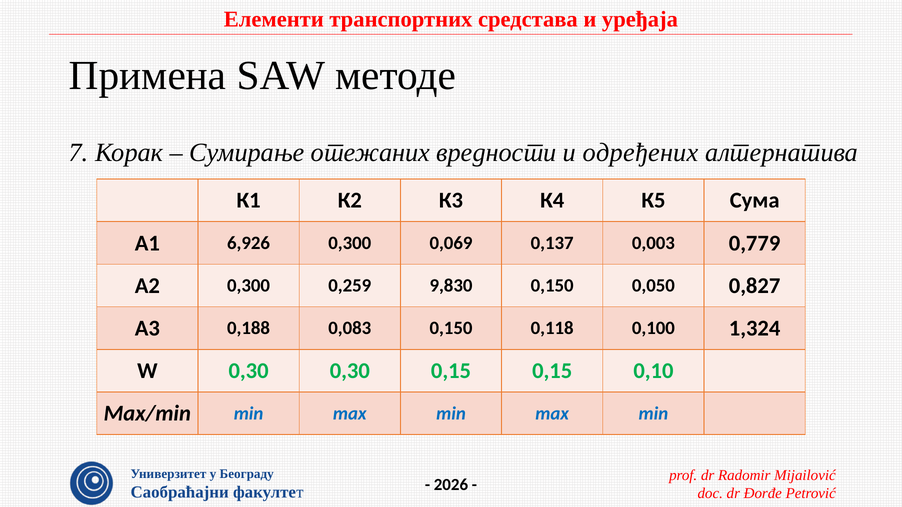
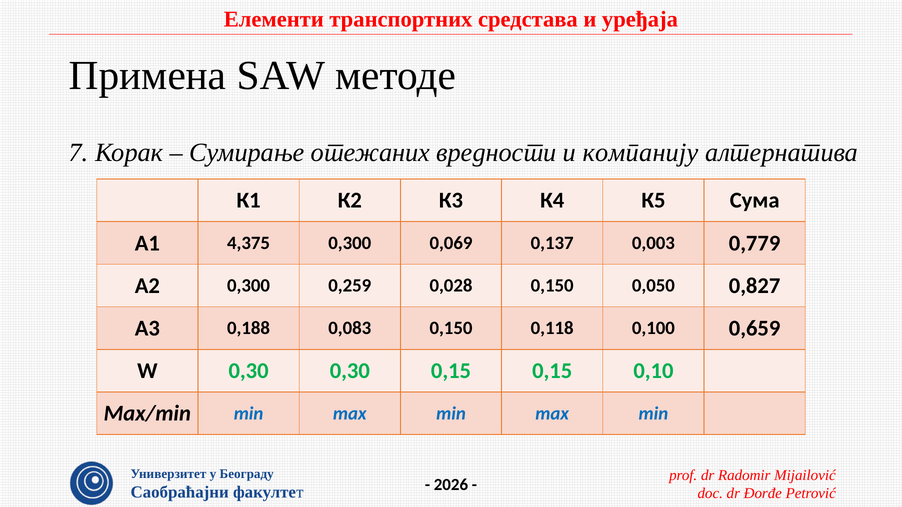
одређених: одређених -> компанију (641, 153)
6,926: 6,926 -> 4,375 (249, 243)
9,830: 9,830 -> 0,028 (451, 286)
1,324: 1,324 -> 0,659 (755, 329)
